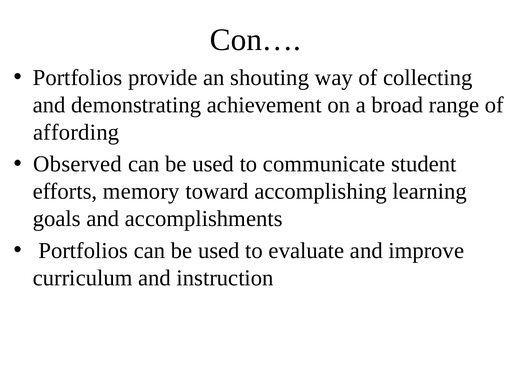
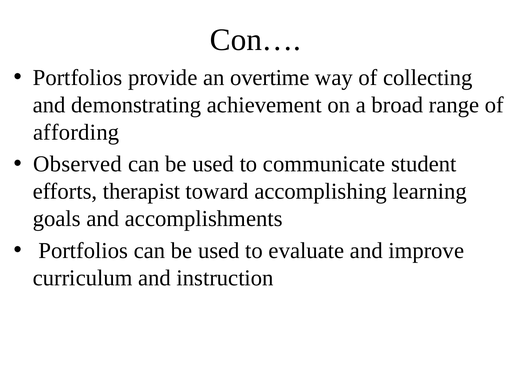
shouting: shouting -> overtime (270, 77)
memory: memory -> therapist (141, 191)
